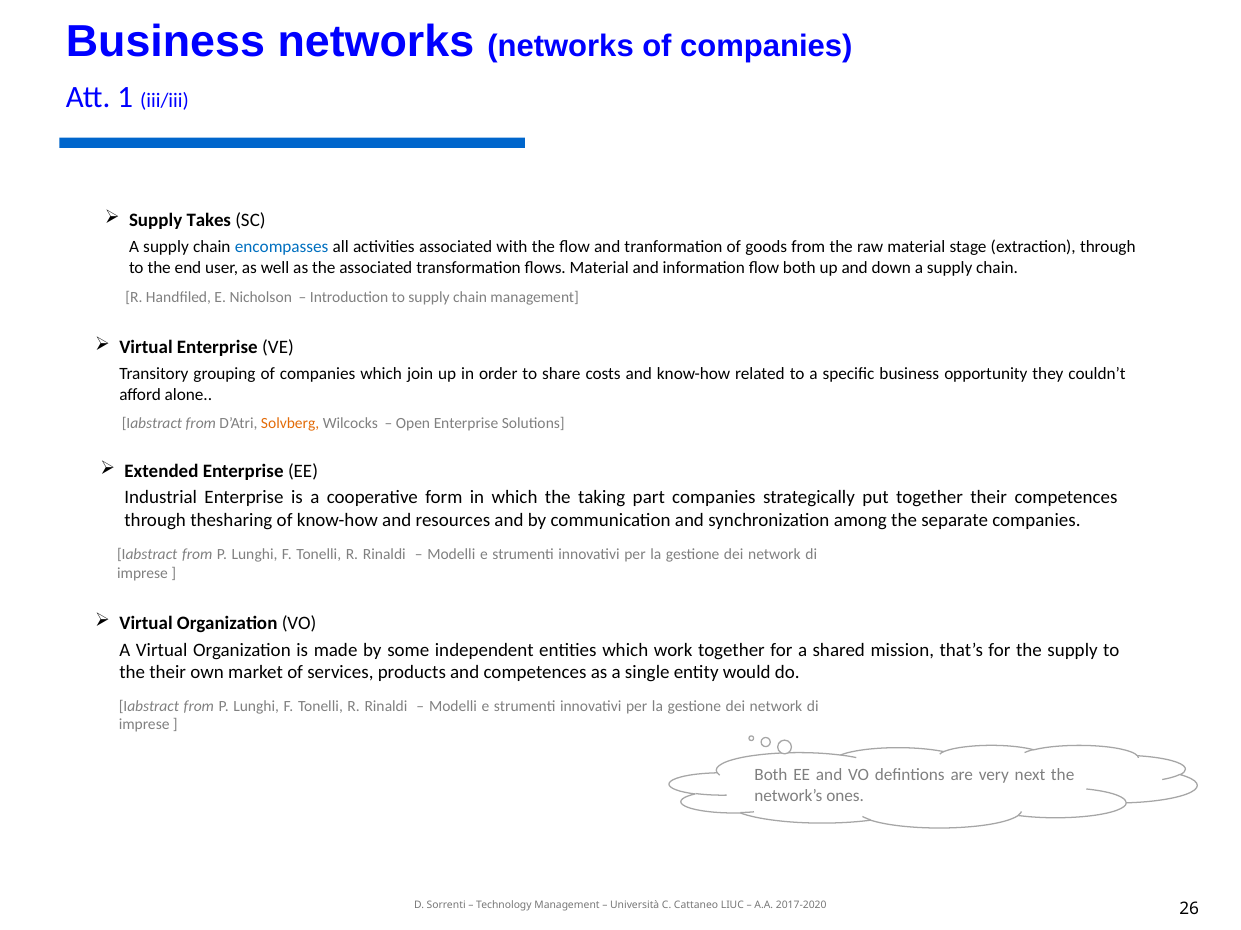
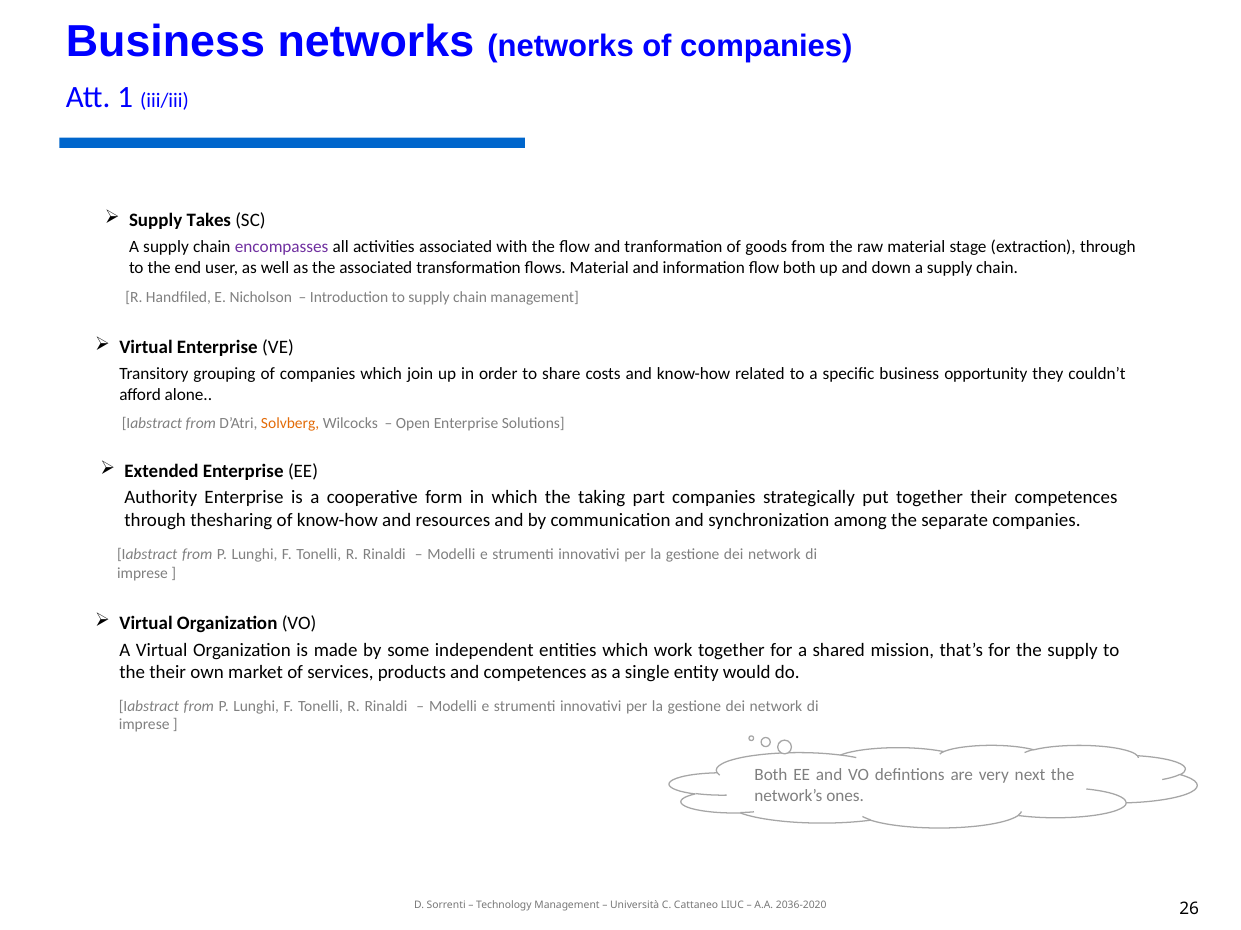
encompasses colour: blue -> purple (282, 247)
Industrial: Industrial -> Authority (161, 498)
2017-2020: 2017-2020 -> 2036-2020 (801, 906)
